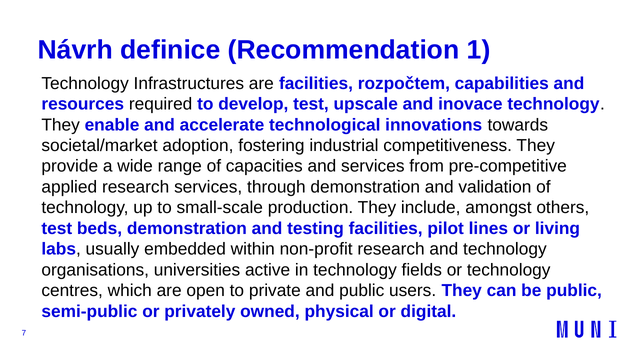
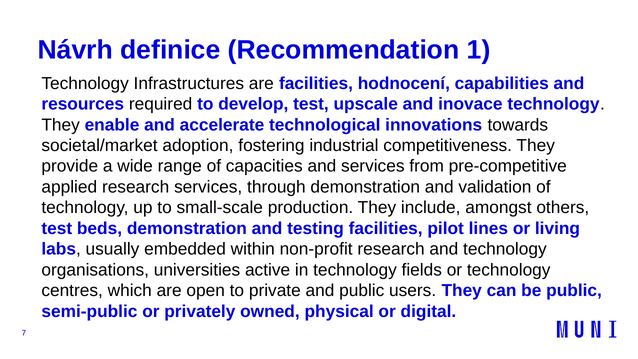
rozpočtem: rozpočtem -> hodnocení (404, 83)
